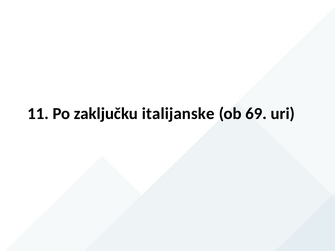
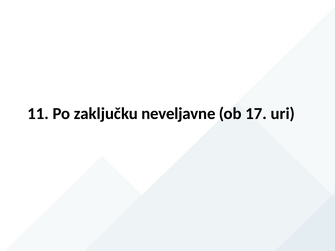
italijanske: italijanske -> neveljavne (178, 114)
69: 69 -> 17 (256, 114)
